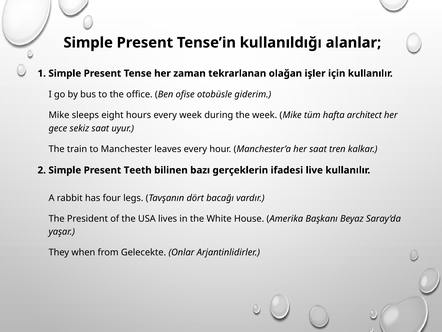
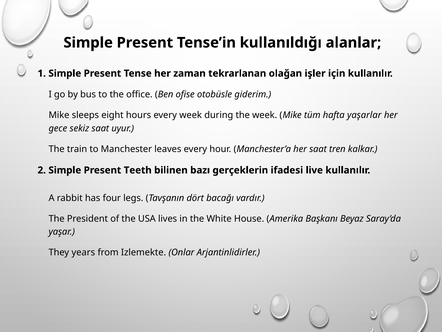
architect: architect -> yaşarlar (364, 115)
when: when -> years (83, 252)
Gelecekte: Gelecekte -> Izlemekte (144, 252)
